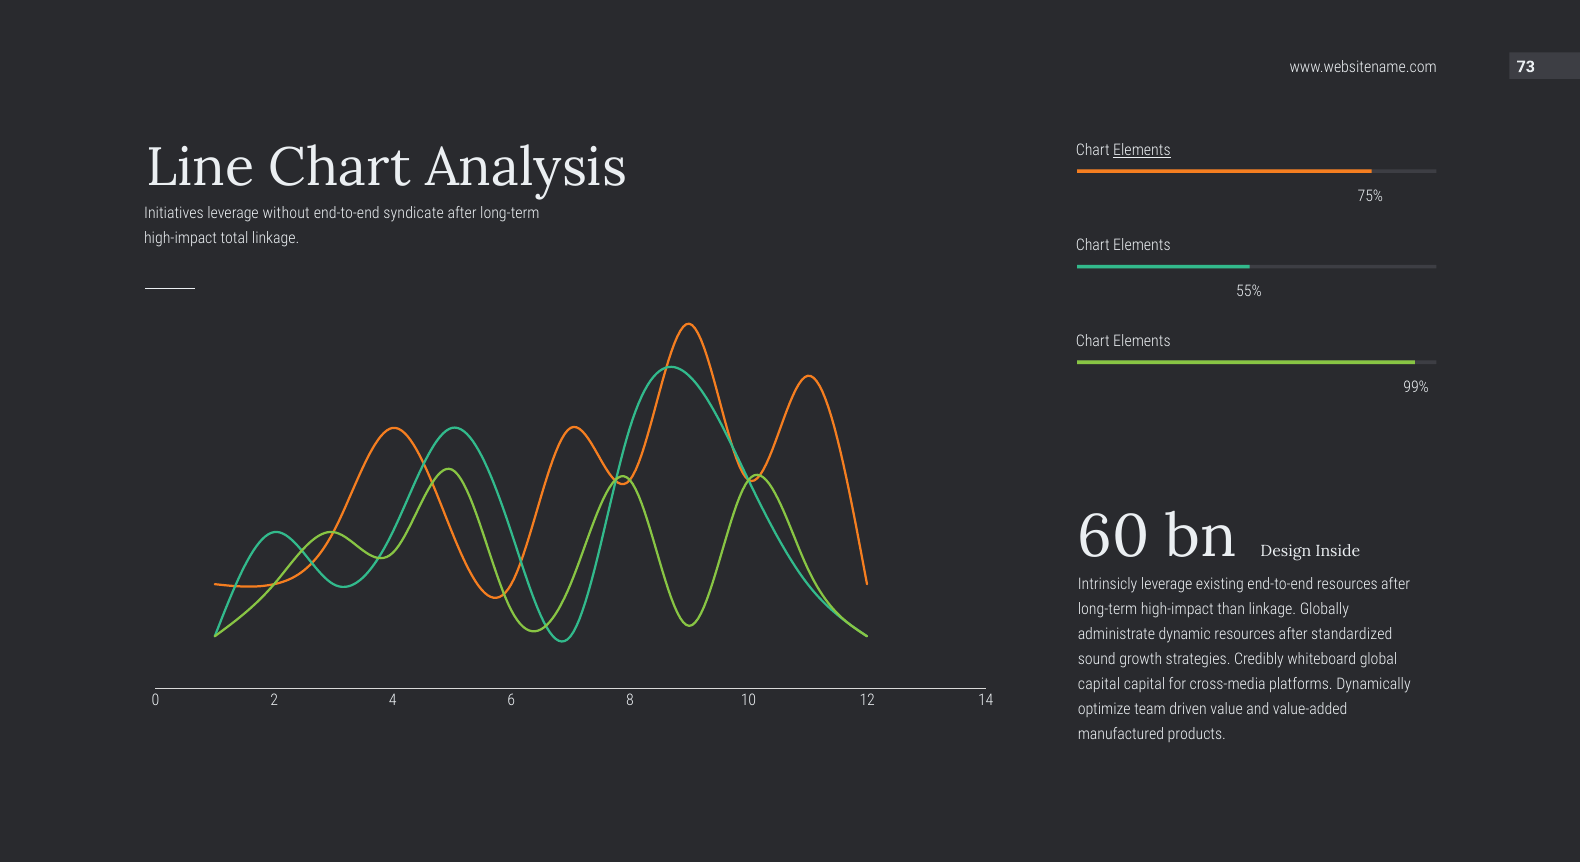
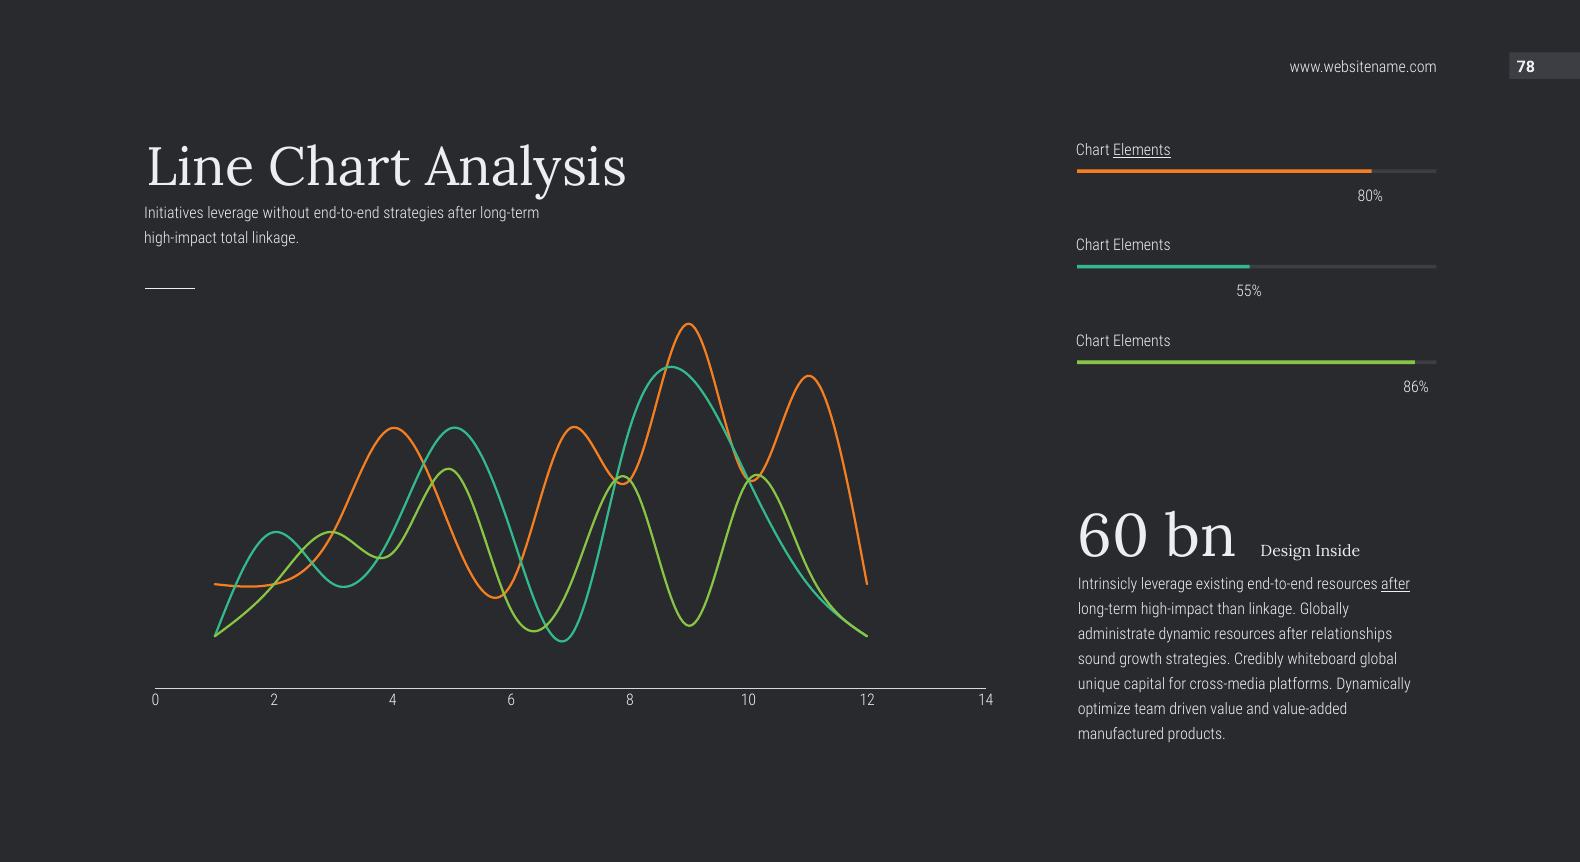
73: 73 -> 78 (1526, 67)
75%: 75% -> 80% (1370, 196)
end-to-end syndicate: syndicate -> strategies (414, 213)
99%: 99% -> 86% (1416, 387)
after underline: none -> present (1396, 584)
standardized: standardized -> relationships (1352, 634)
capital: capital -> unique (1099, 684)
